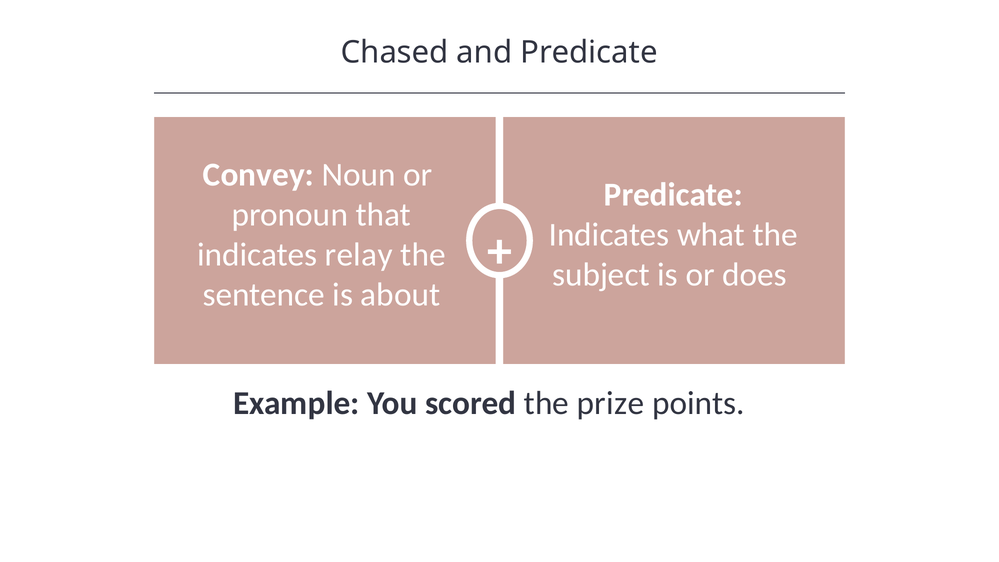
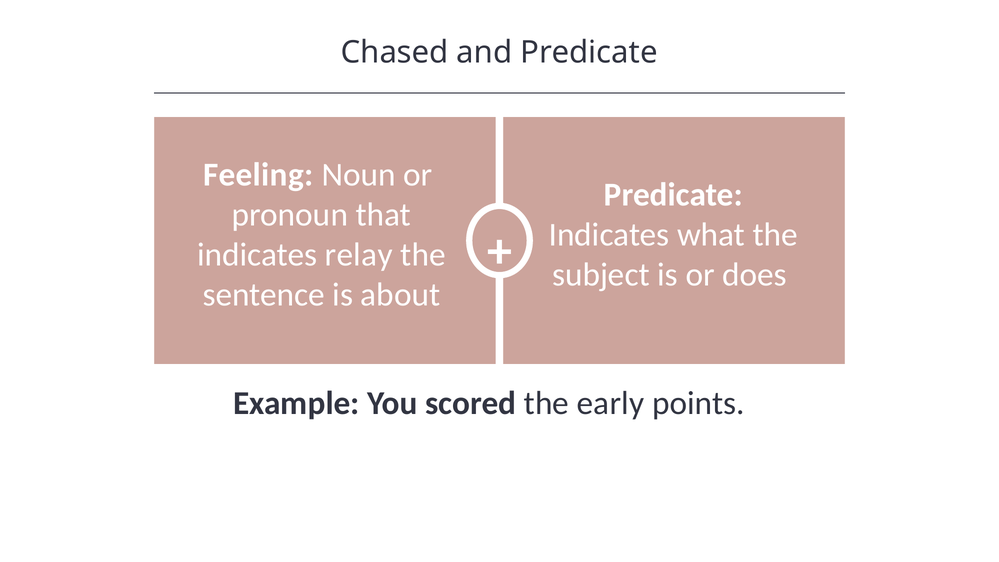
Convey: Convey -> Feeling (258, 175)
prize: prize -> early (610, 403)
